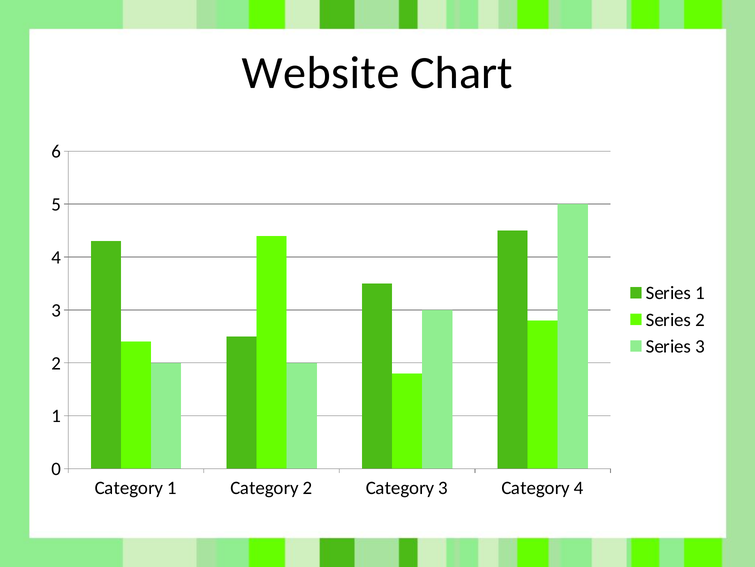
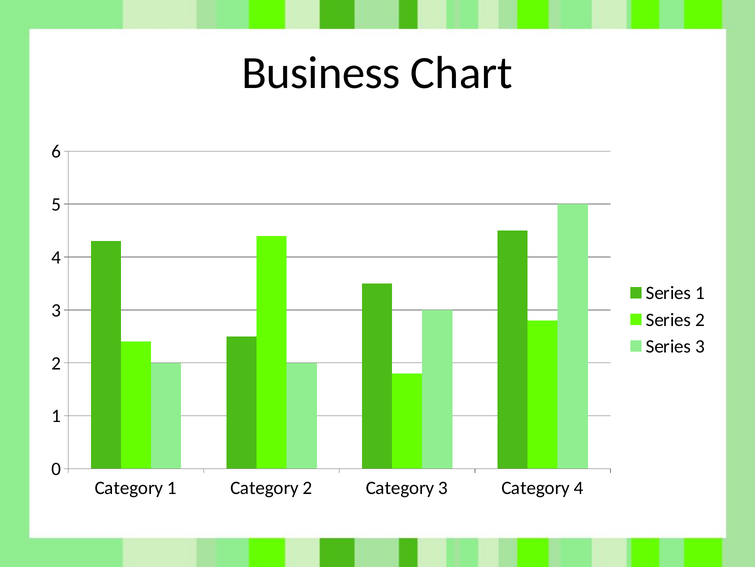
Website: Website -> Business (321, 73)
